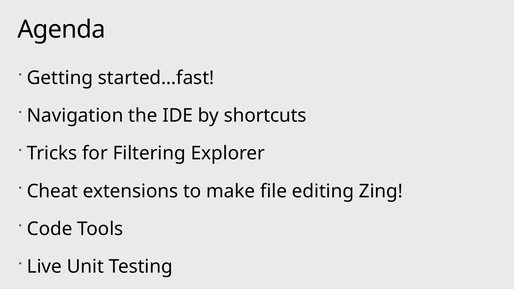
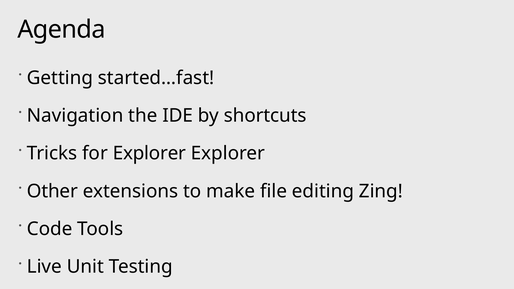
for Filtering: Filtering -> Explorer (149, 153)
Cheat: Cheat -> Other (52, 191)
